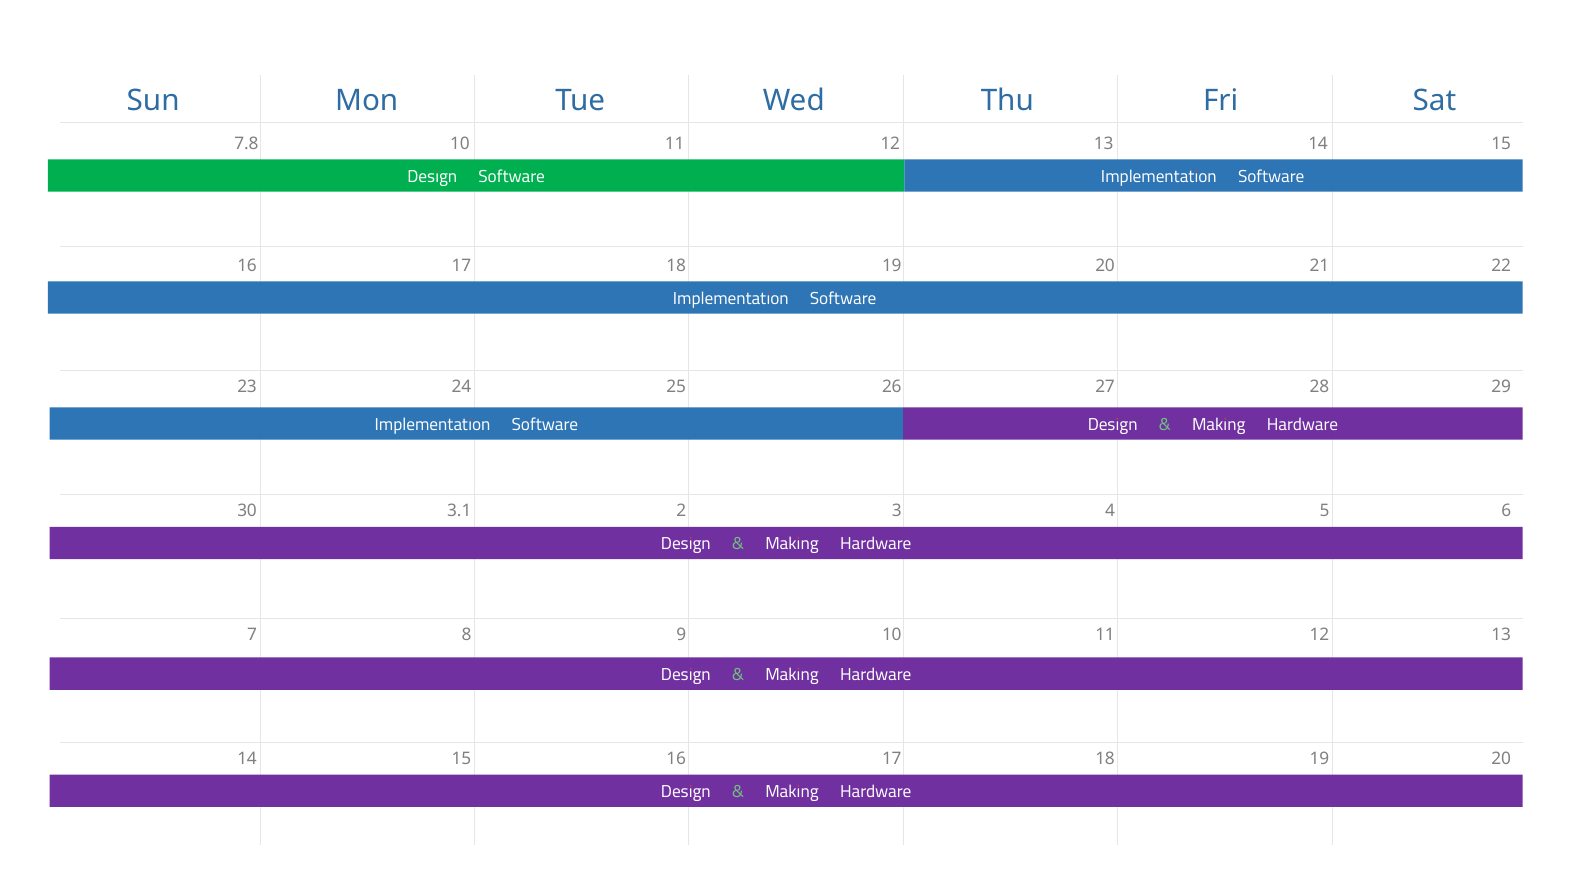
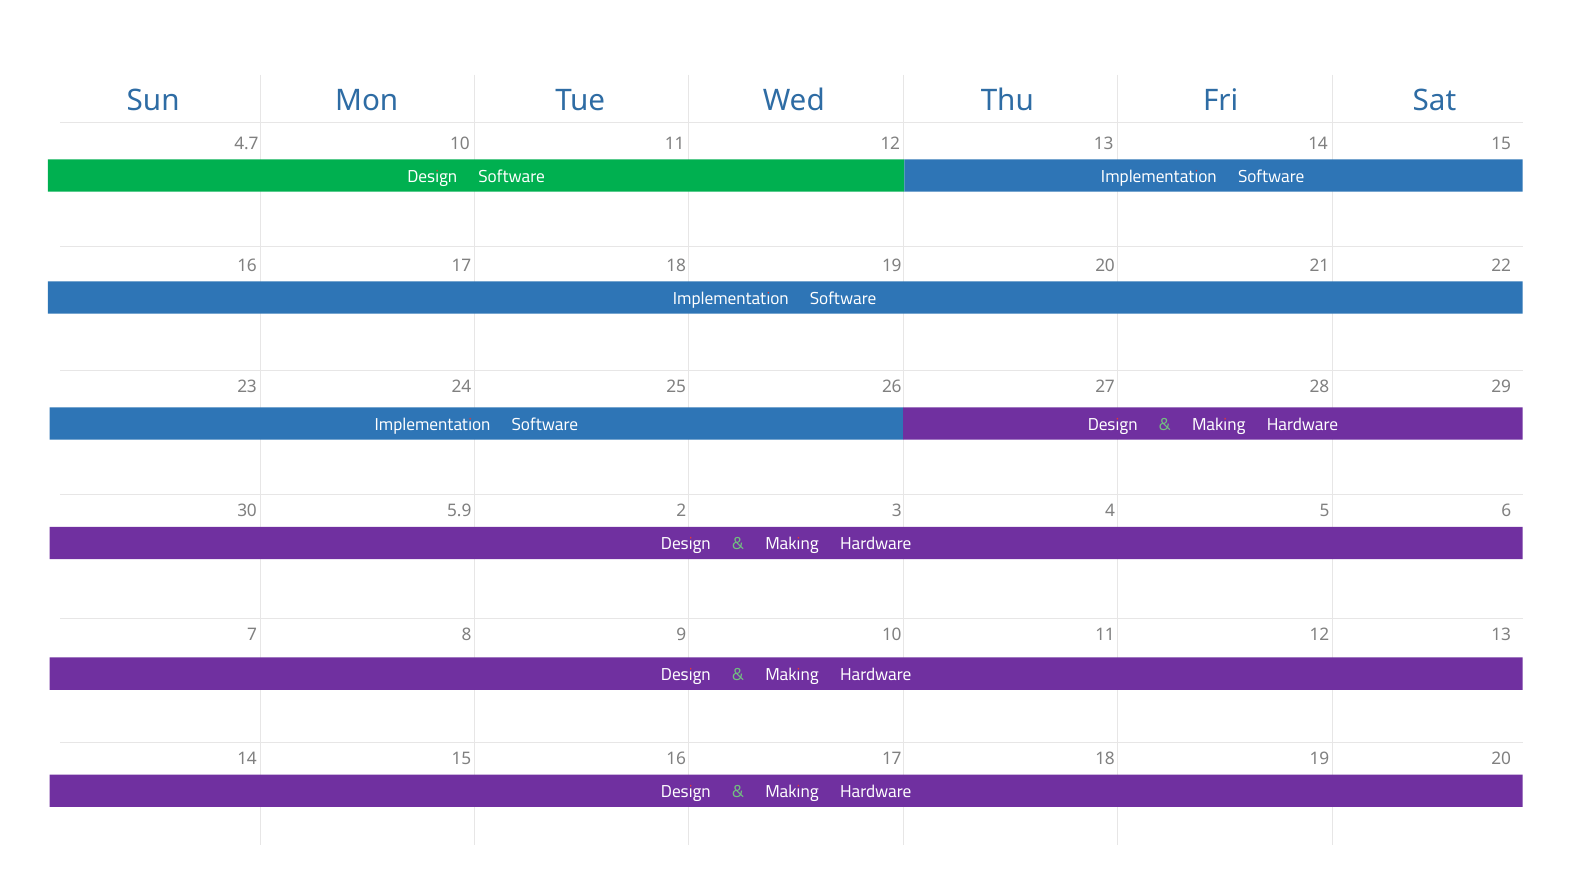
7.8: 7.8 -> 4.7 (246, 144)
3.1: 3.1 -> 5.9 (459, 511)
